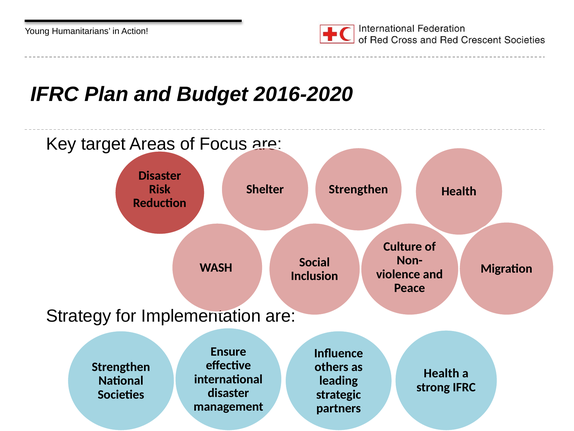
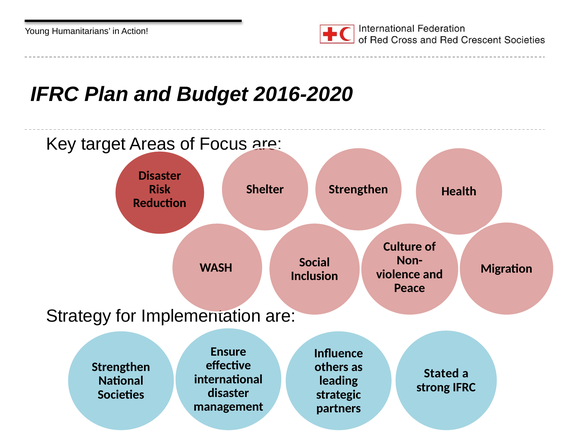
Health: Health -> Stated (441, 373)
